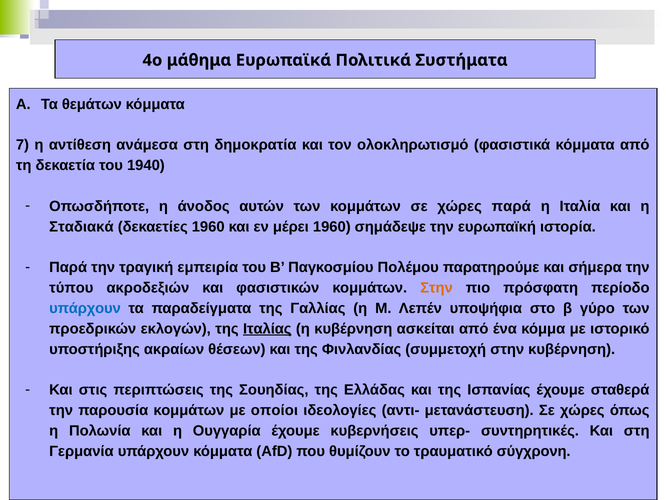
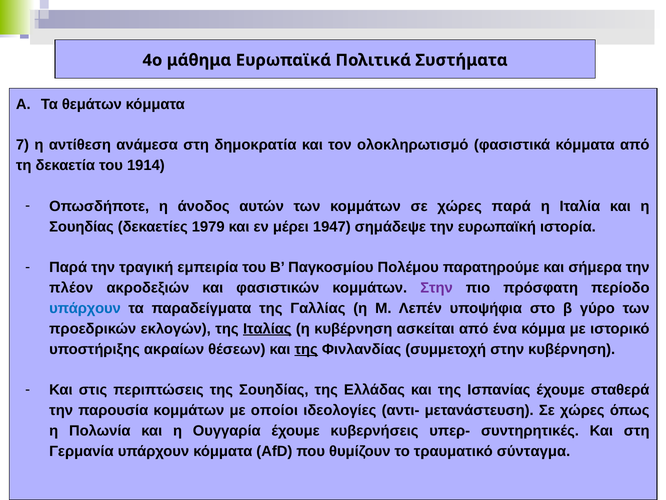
1940: 1940 -> 1914 (146, 165)
Σταδιακά: Σταδιακά -> Σουηδίας (82, 226)
δεκαετίες 1960: 1960 -> 1979 (208, 226)
μέρει 1960: 1960 -> 1947 (332, 226)
τύπου: τύπου -> πλέον (71, 288)
Στην colour: orange -> purple (437, 288)
της underline: none -> present (306, 349)
σύγχρονη: σύγχρονη -> σύνταγμα (534, 451)
